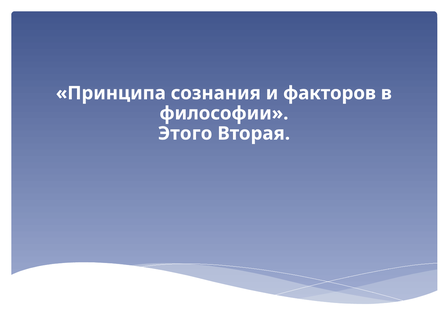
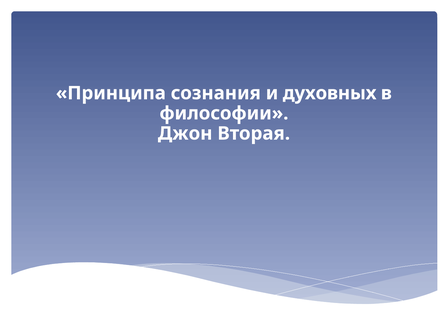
факторов: факторов -> духовных (330, 93)
Этого: Этого -> Джон (185, 133)
